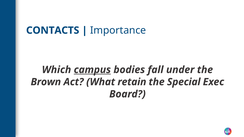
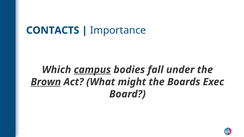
Brown underline: none -> present (46, 82)
retain: retain -> might (132, 82)
Special: Special -> Boards (184, 82)
